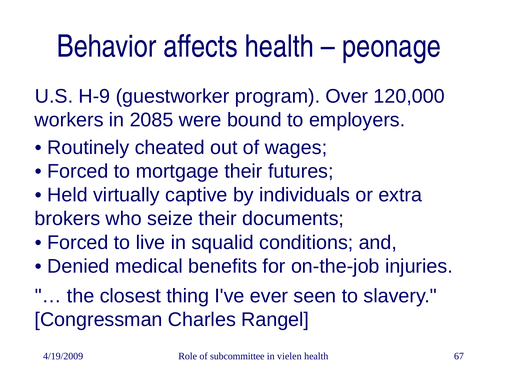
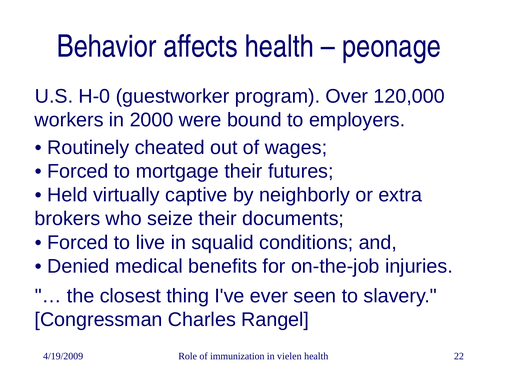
H-9: H-9 -> H-0 (94, 96)
2085: 2085 -> 2000 (152, 120)
individuals: individuals -> neighborly (305, 195)
subcommittee: subcommittee -> immunization (237, 356)
67: 67 -> 22 (459, 356)
